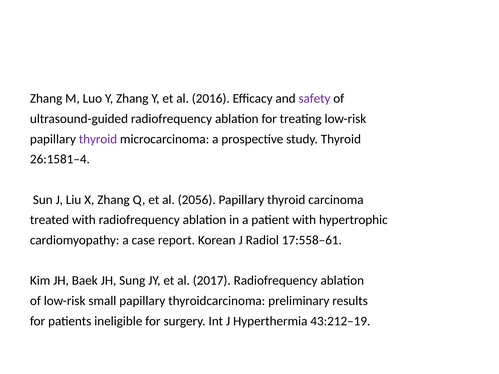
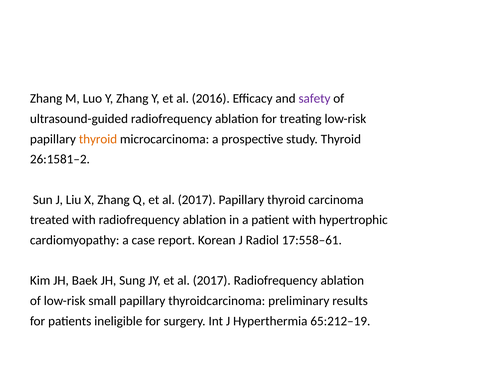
thyroid colour: purple -> orange (98, 139)
26:1581–4: 26:1581–4 -> 26:1581–2 (60, 159)
Q et al 2056: 2056 -> 2017 (197, 200)
43:212–19: 43:212–19 -> 65:212–19 (340, 321)
